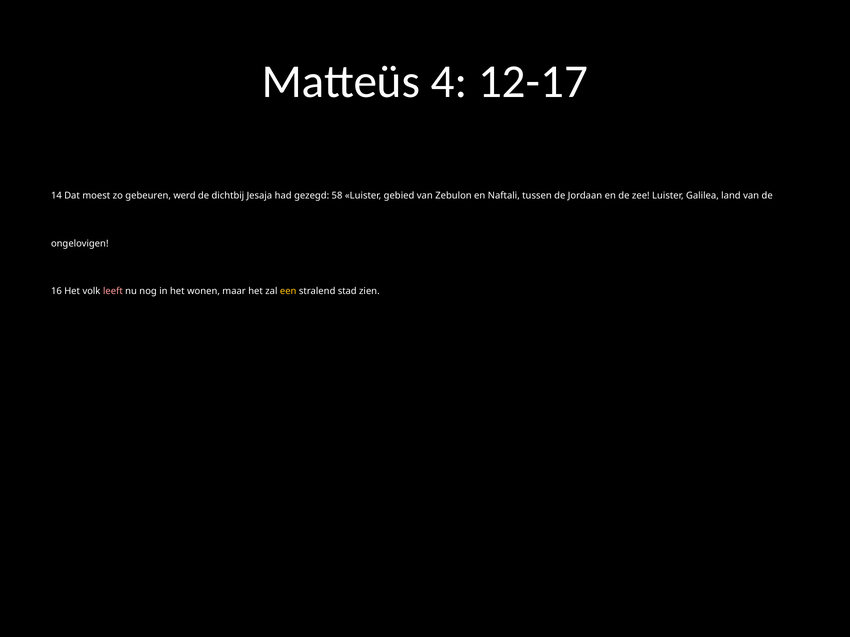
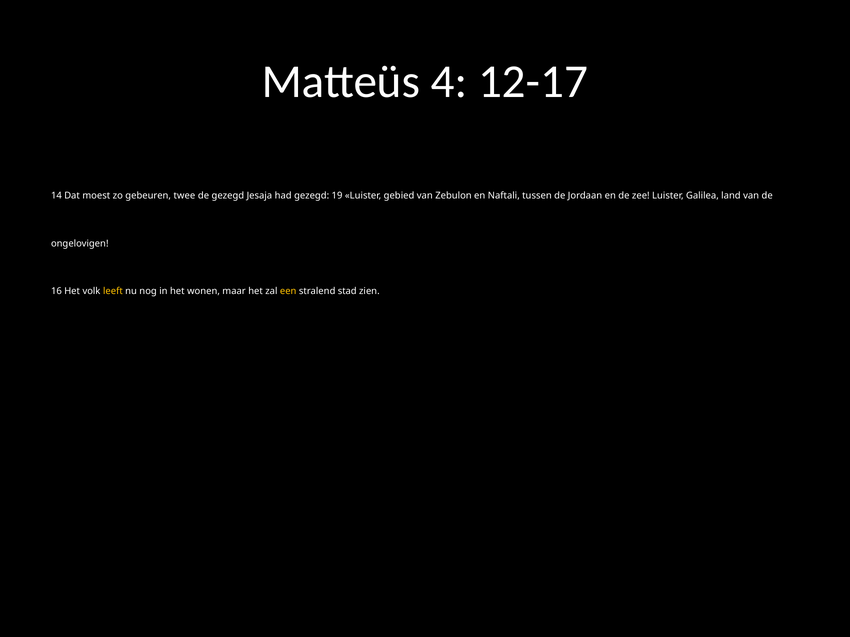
werd: werd -> twee (184, 196)
de dichtbij: dichtbij -> gezegd (228, 196)
58: 58 -> 19 (337, 196)
leeft colour: pink -> yellow (113, 291)
